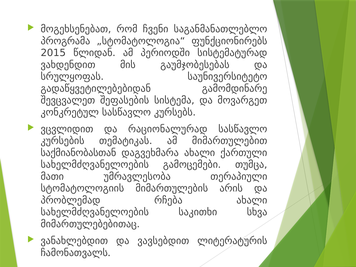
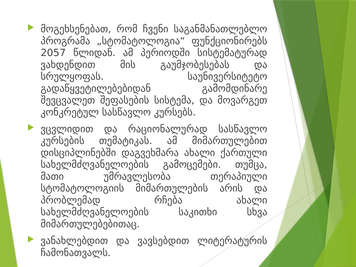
2015: 2015 -> 2057 (53, 53)
საქმიანობასთან: საქმიანობასთან -> დისციპლინებში (78, 153)
